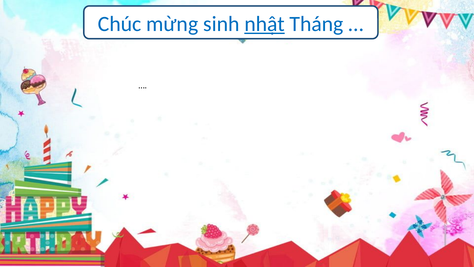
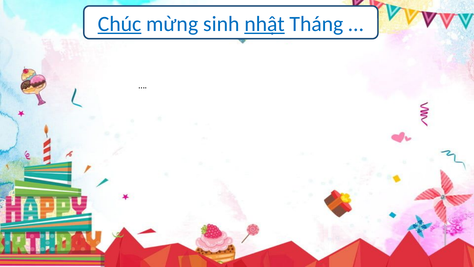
Chúc underline: none -> present (120, 24)
